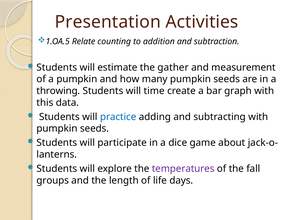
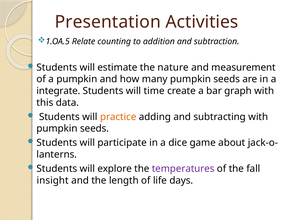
gather: gather -> nature (173, 67)
throwing: throwing -> integrate (58, 91)
practice colour: blue -> orange (118, 117)
groups: groups -> insight (53, 180)
